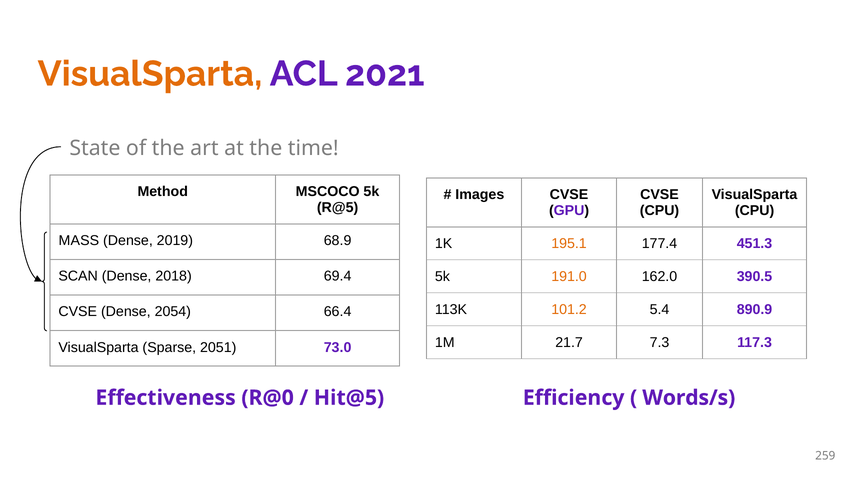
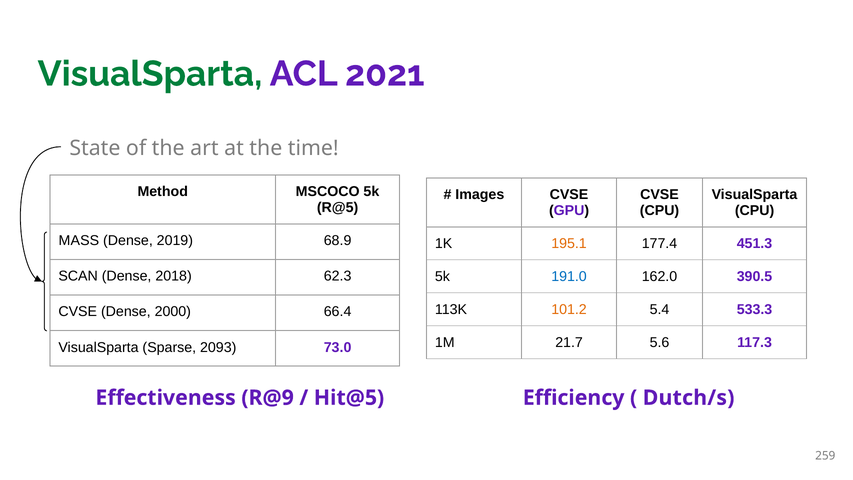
VisualSparta colour: orange -> green (150, 74)
69.4: 69.4 -> 62.3 (338, 276)
191.0 colour: orange -> blue (569, 277)
890.9: 890.9 -> 533.3 (755, 309)
2054: 2054 -> 2000 (173, 312)
7.3: 7.3 -> 5.6 (660, 342)
2051: 2051 -> 2093 (218, 347)
R@0: R@0 -> R@9 (268, 398)
Words/s: Words/s -> Dutch/s (689, 398)
